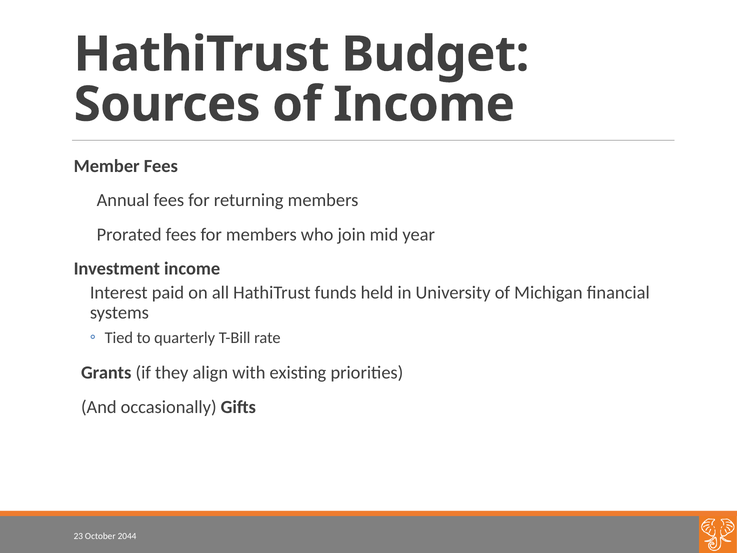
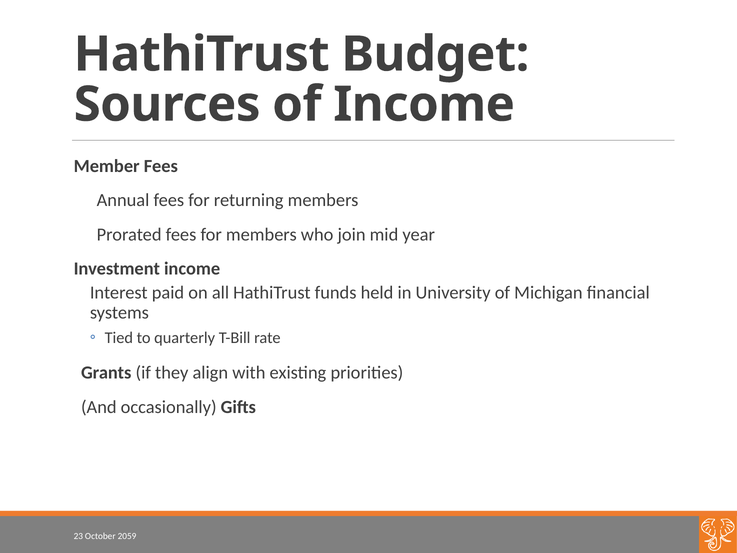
2044: 2044 -> 2059 (127, 536)
